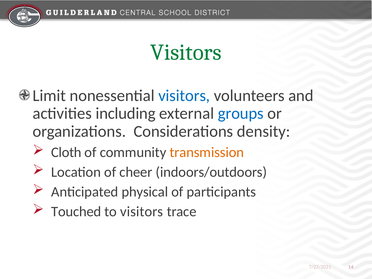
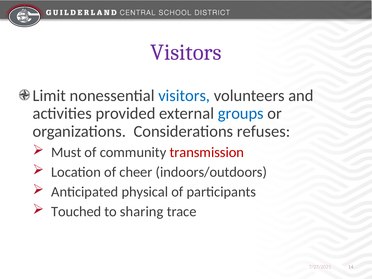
Visitors colour: green -> purple (186, 52)
including: including -> provided (126, 114)
density: density -> refuses (264, 131)
Cloth: Cloth -> Must (66, 152)
transmission colour: orange -> red (207, 152)
to visitors: visitors -> sharing (142, 212)
